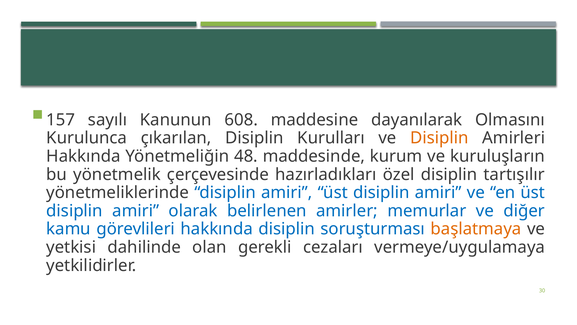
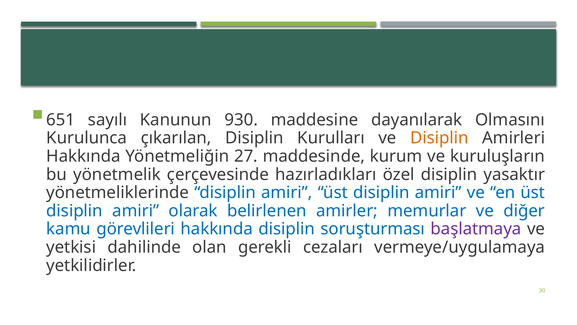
157: 157 -> 651 (61, 120)
608: 608 -> 930 (241, 120)
48: 48 -> 27 (246, 156)
tartışılır: tartışılır -> yasaktır (514, 174)
başlatmaya colour: orange -> purple (476, 229)
